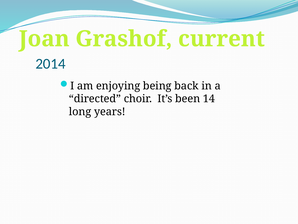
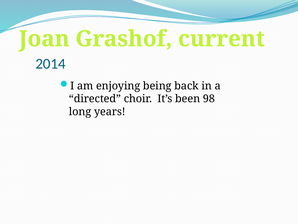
14: 14 -> 98 (209, 99)
